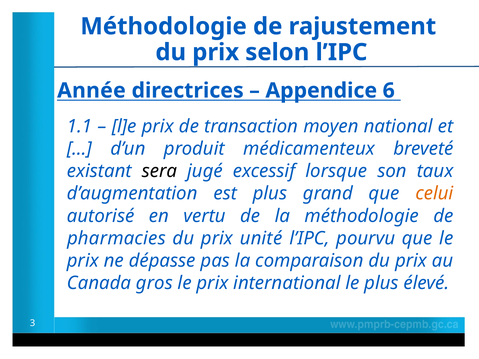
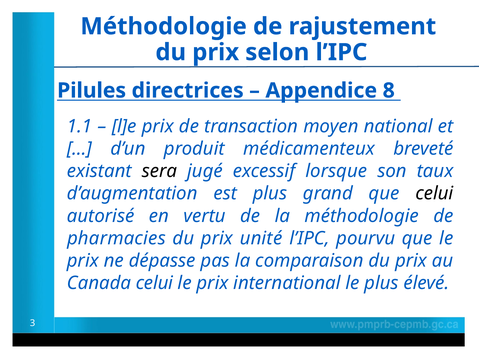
Année: Année -> Pilules (92, 91)
6: 6 -> 8 (389, 91)
celui colour: orange -> black (434, 194)
Canada gros: gros -> celui (154, 283)
